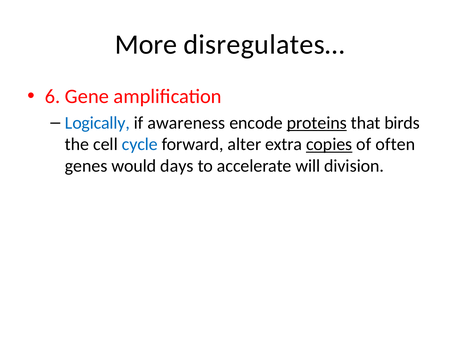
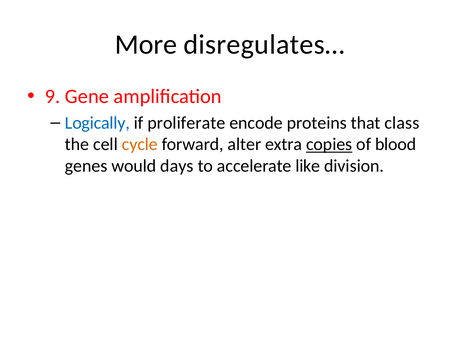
6: 6 -> 9 (53, 96)
awareness: awareness -> proliferate (186, 123)
proteins underline: present -> none (317, 123)
birds: birds -> class (402, 123)
cycle colour: blue -> orange (140, 144)
often: often -> blood (396, 144)
will: will -> like (308, 166)
